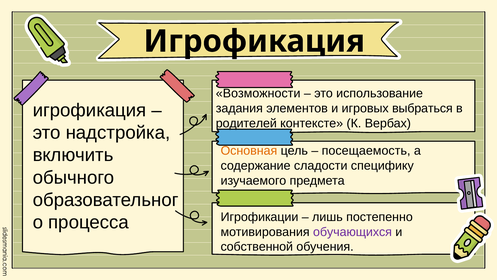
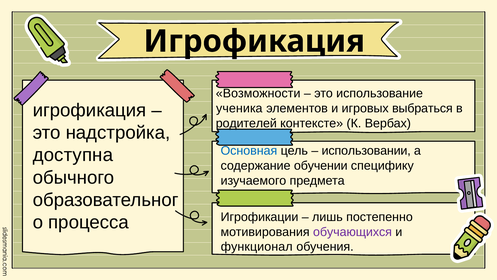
задания: задания -> ученика (239, 108)
Основная colour: orange -> blue (249, 151)
посещаемость: посещаемость -> использовании (366, 151)
включить: включить -> доступна (73, 155)
сладости: сладости -> обучении (321, 166)
собственной: собственной -> функционал (257, 246)
